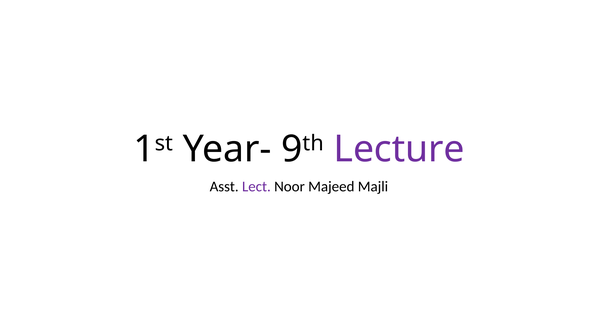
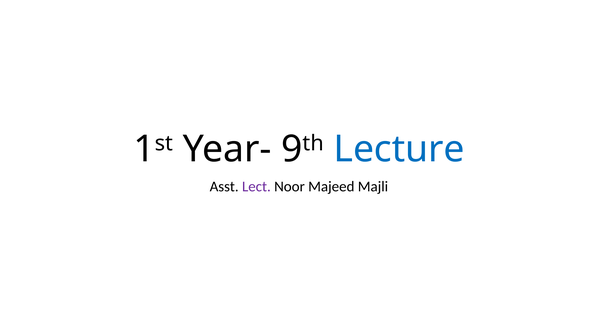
Lecture colour: purple -> blue (399, 149)
